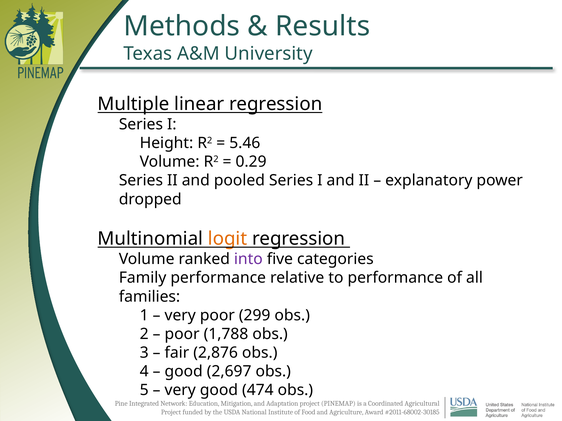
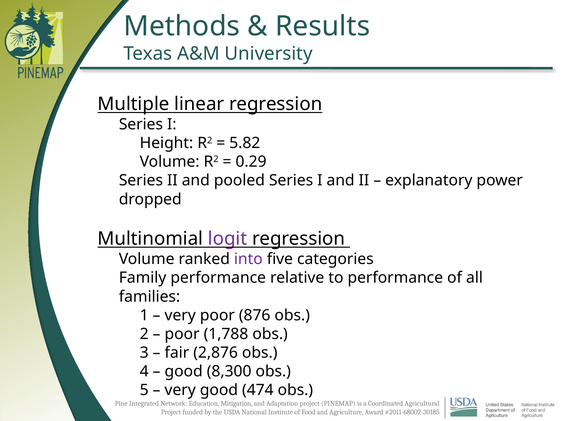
5.46: 5.46 -> 5.82 (245, 143)
logit colour: orange -> purple (228, 239)
299: 299 -> 876 (255, 316)
2,697: 2,697 -> 8,300 (229, 372)
